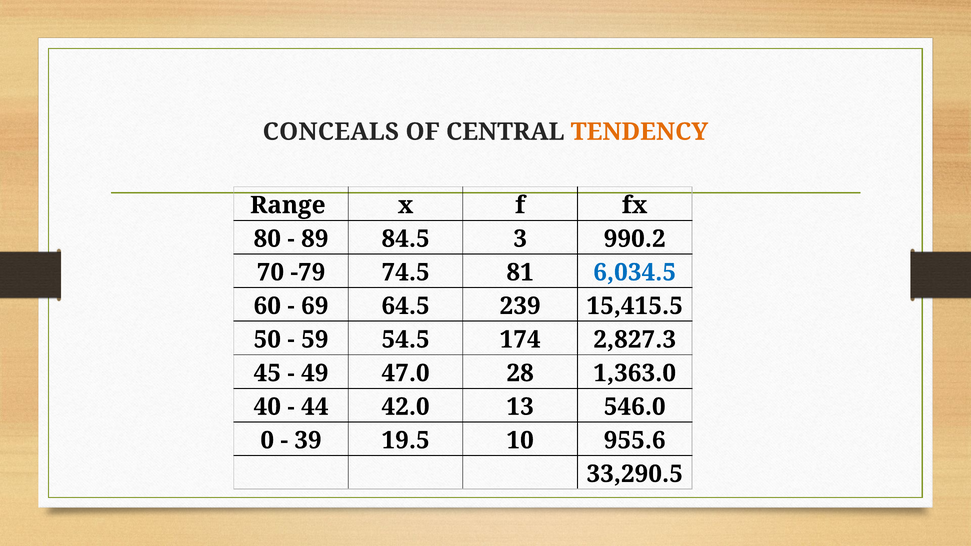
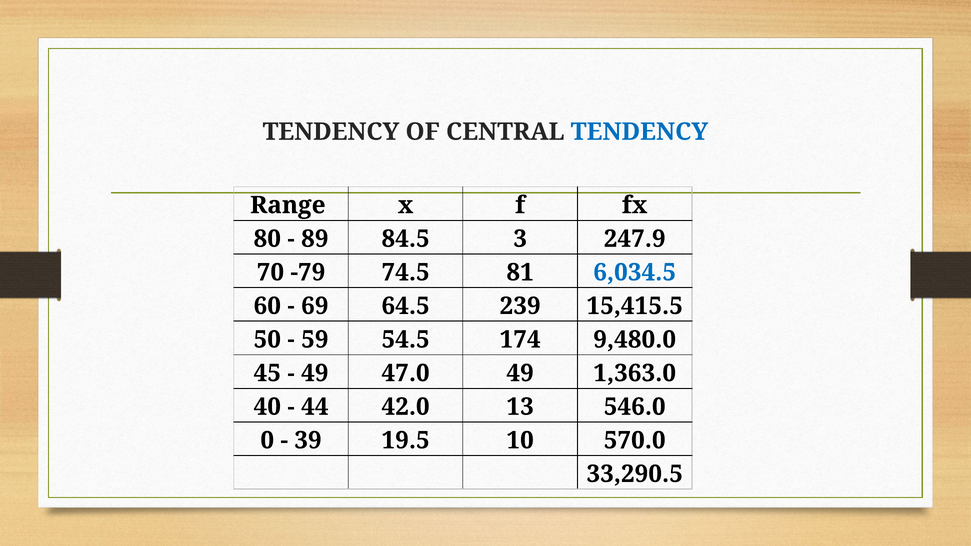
CONCEALS: CONCEALS -> TENDENCY (331, 132)
TENDENCY colour: orange -> blue (639, 132)
990.2: 990.2 -> 247.9 (635, 239)
2,827.3: 2,827.3 -> 9,480.0 (635, 340)
47.0 28: 28 -> 49 (520, 373)
955.6: 955.6 -> 570.0 (635, 441)
